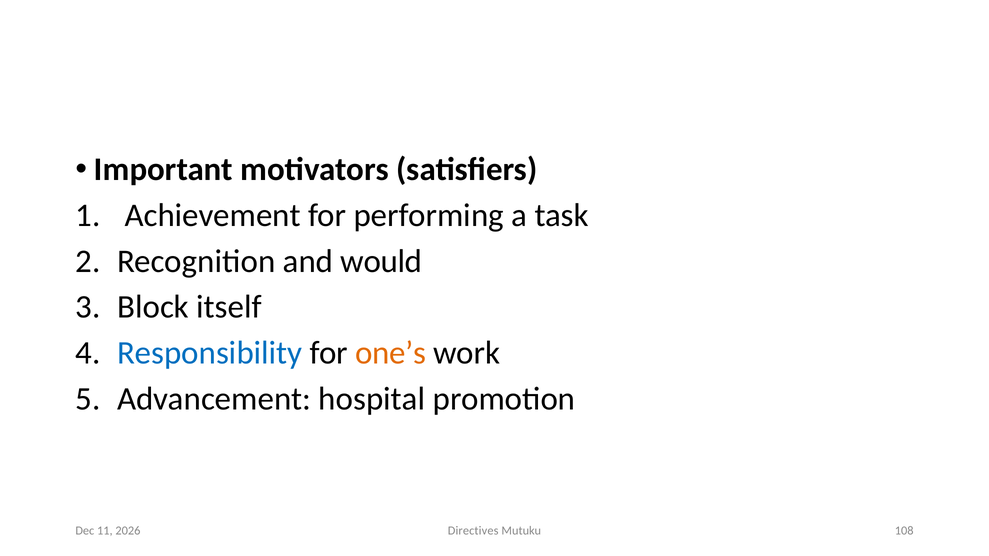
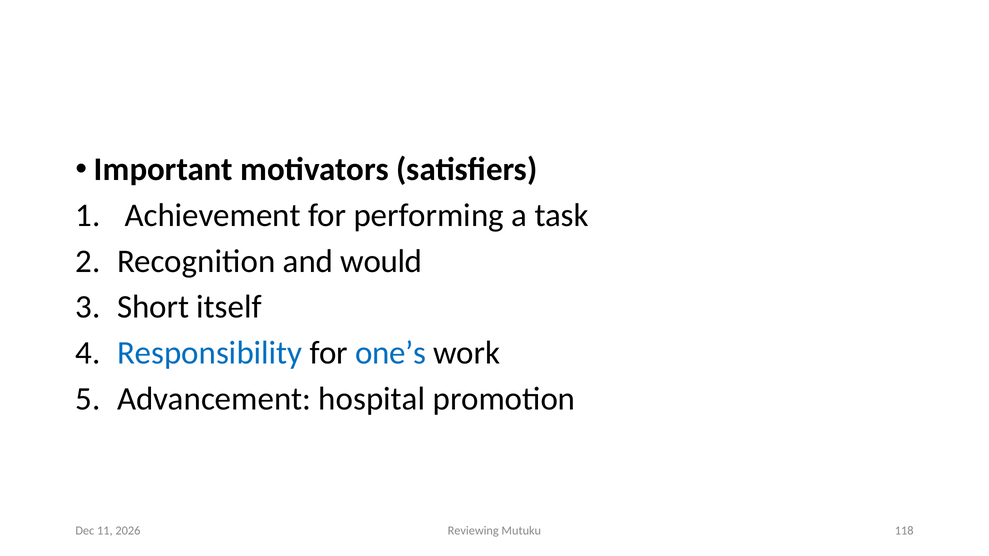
Block: Block -> Short (153, 307)
one’s colour: orange -> blue (391, 353)
Directives: Directives -> Reviewing (473, 531)
108: 108 -> 118 (904, 531)
